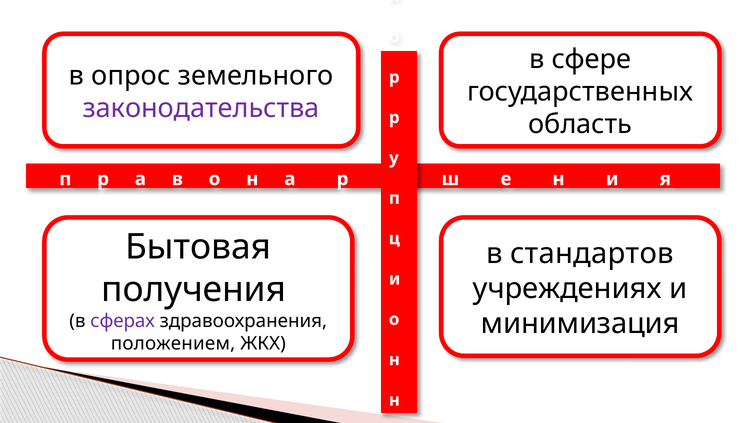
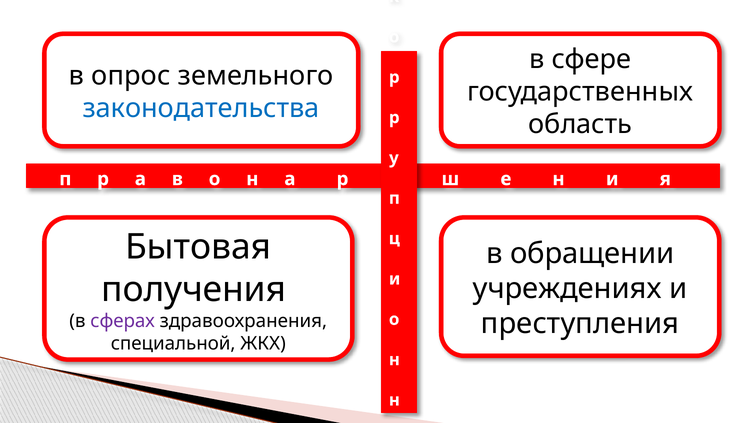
законодательства colour: purple -> blue (201, 108)
стандартов: стандартов -> обращении (592, 254)
минимизация: минимизация -> преступления (580, 324)
положением: положением -> специальной (173, 344)
